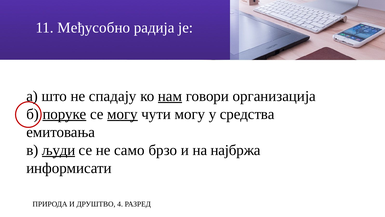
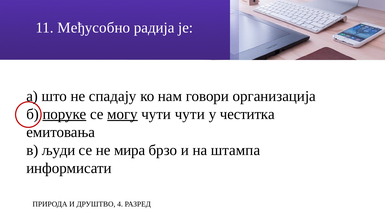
нам underline: present -> none (170, 96)
чути могу: могу -> чути (190, 114)
средства: средства -> честитка (247, 114)
људи underline: present -> none (59, 150)
само: само -> мира (130, 150)
најбржа: најбржа -> штампа (235, 150)
